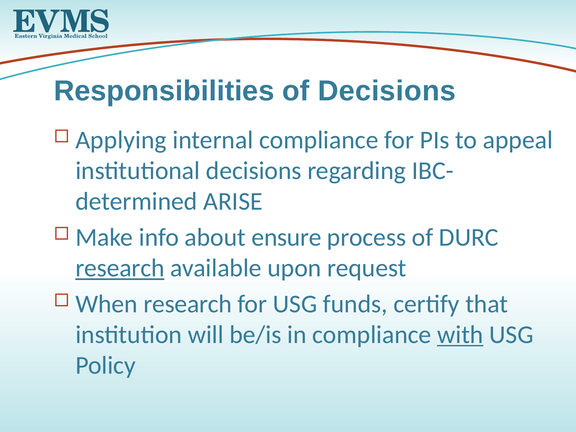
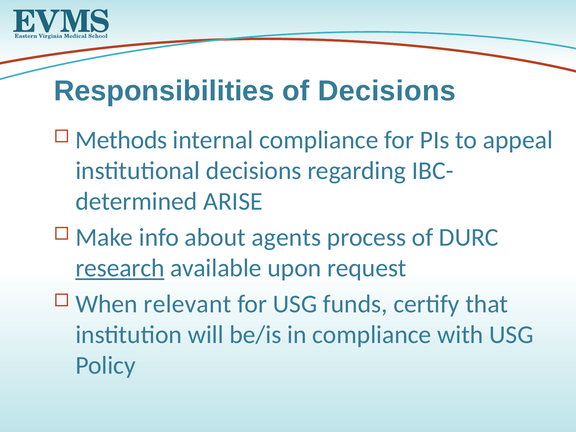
Applying: Applying -> Methods (121, 140)
ensure: ensure -> agents (286, 237)
When research: research -> relevant (187, 304)
with underline: present -> none (460, 335)
